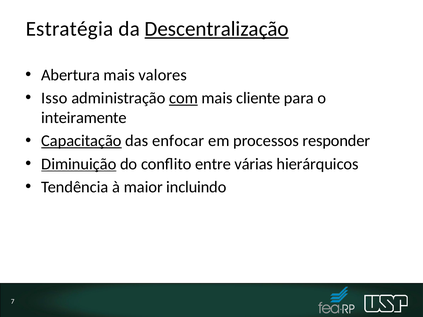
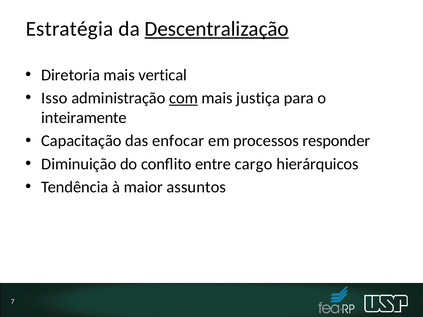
Abertura: Abertura -> Diretoria (71, 75)
valores: valores -> vertical (163, 75)
cliente: cliente -> justiça (258, 98)
Capacitação underline: present -> none (81, 141)
Diminuição underline: present -> none (79, 164)
várias: várias -> cargo (254, 164)
incluindo: incluindo -> assuntos (196, 187)
